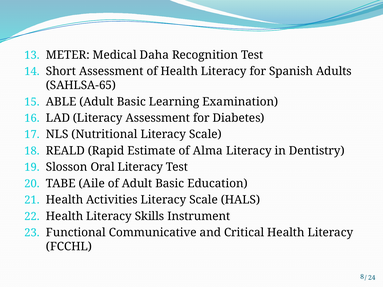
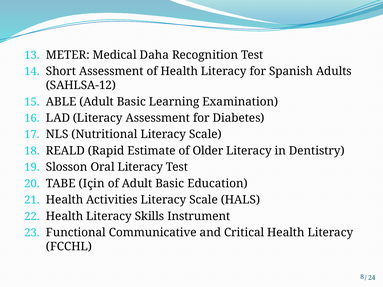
SAHLSA-65: SAHLSA-65 -> SAHLSA-12 (81, 85)
Alma: Alma -> Older (208, 151)
Aile: Aile -> Için (92, 184)
